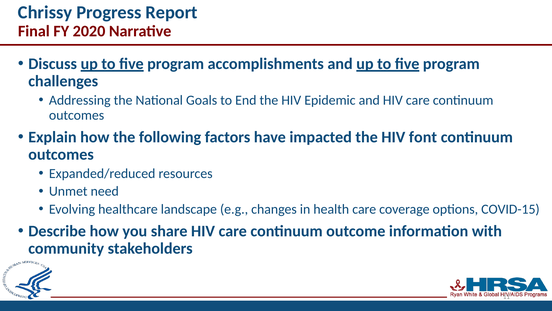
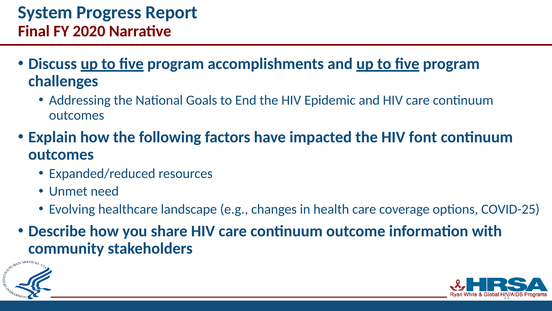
Chrissy: Chrissy -> System (45, 12)
COVID-15: COVID-15 -> COVID-25 (510, 209)
